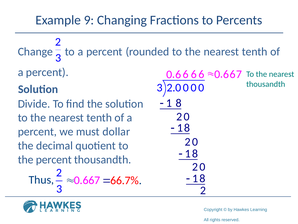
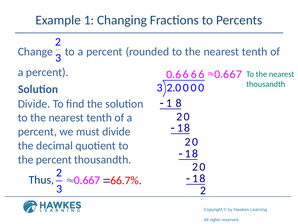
9: 9 -> 1 (89, 20)
must dollar: dollar -> divide (116, 131)
